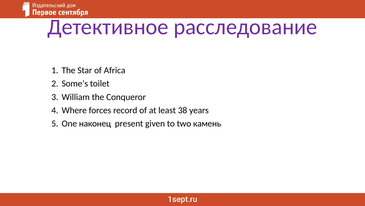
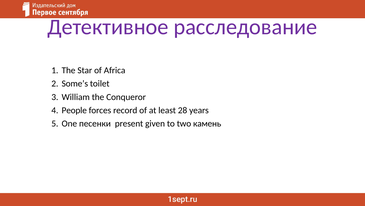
Where: Where -> People (74, 110)
38: 38 -> 28 (183, 110)
наконец: наконец -> песенки (95, 123)
